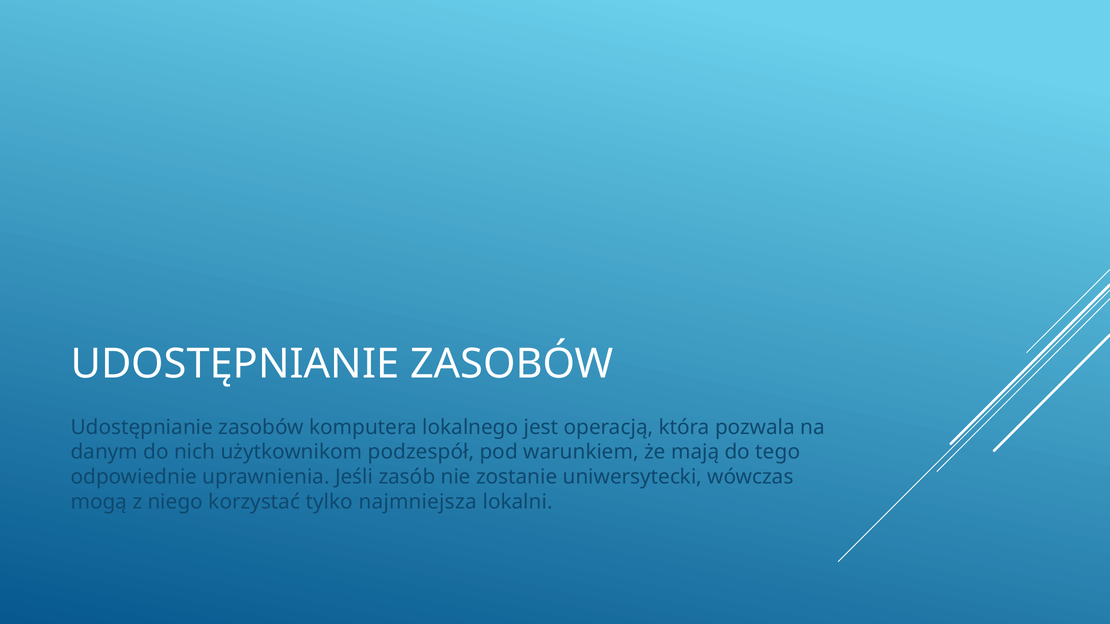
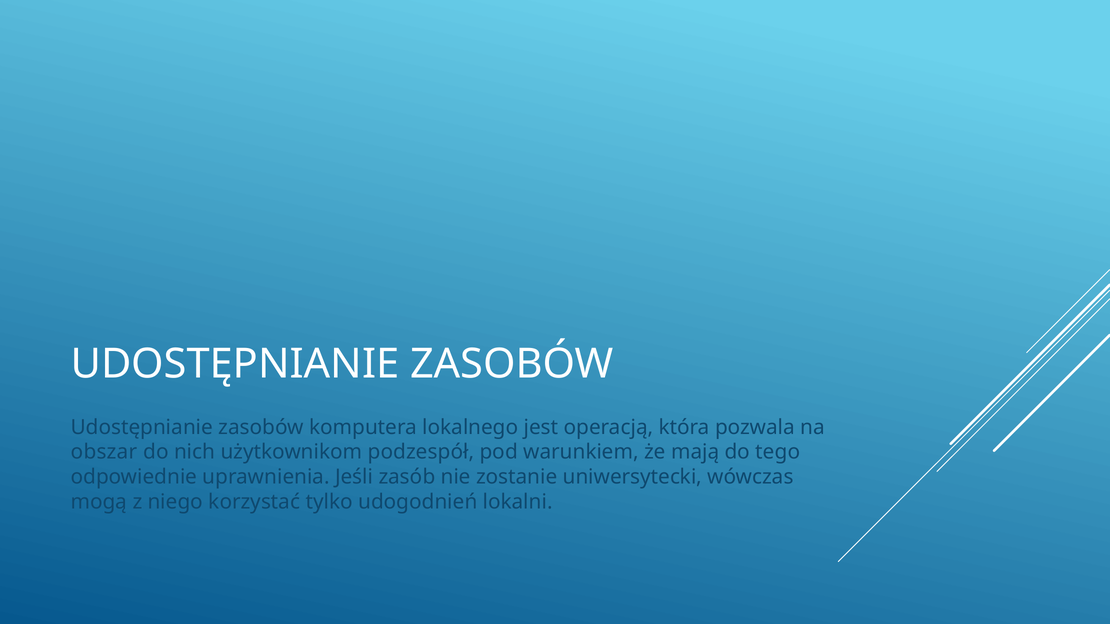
danym: danym -> obszar (104, 452)
najmniejsza: najmniejsza -> udogodnień (418, 502)
